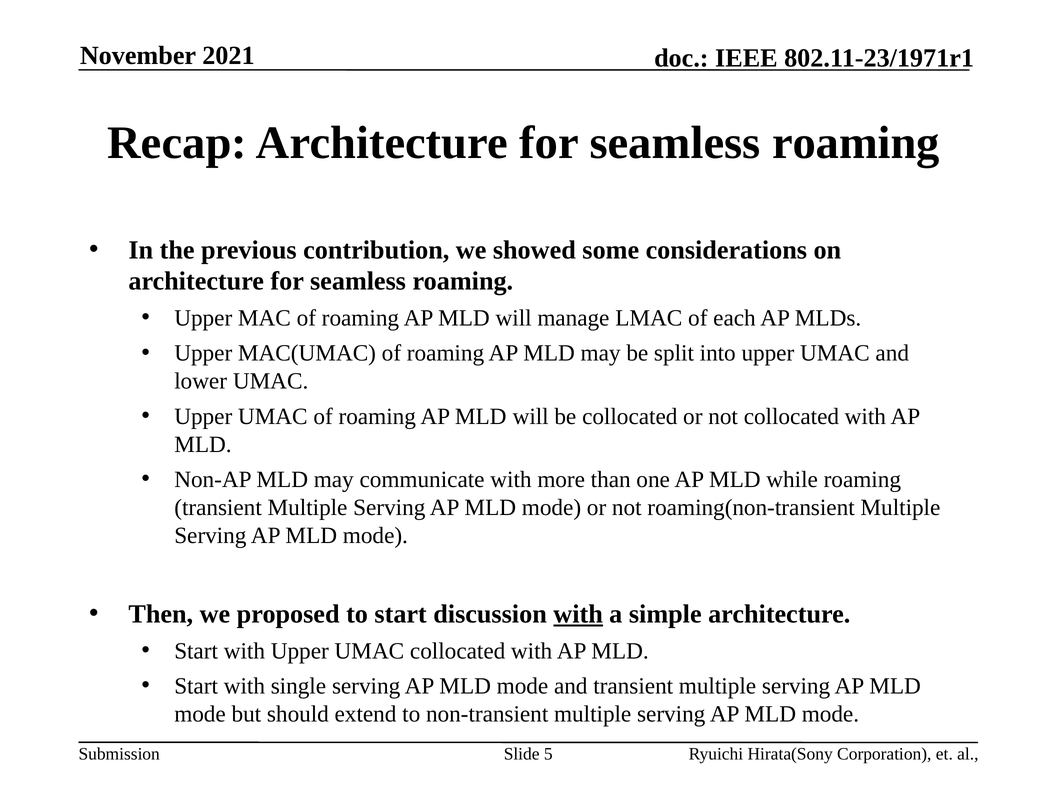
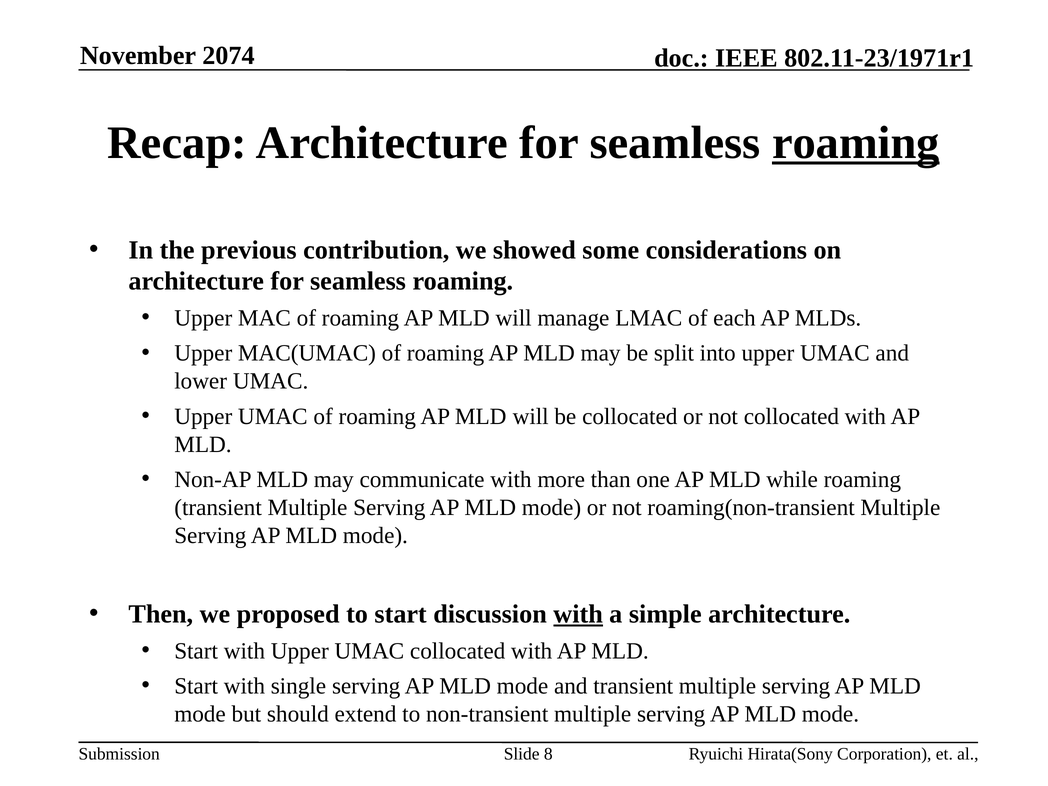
2021: 2021 -> 2074 (228, 56)
roaming underline: none -> present (856, 143)
5: 5 -> 8 (548, 754)
